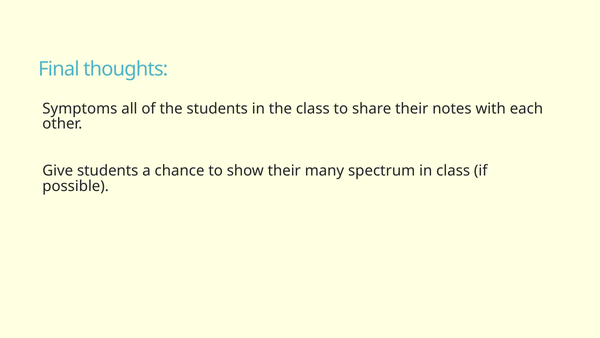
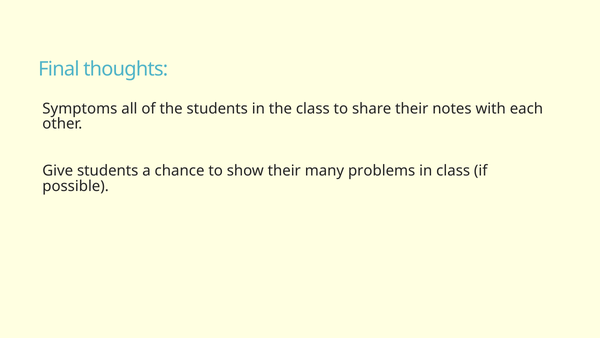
spectrum: spectrum -> problems (382, 171)
